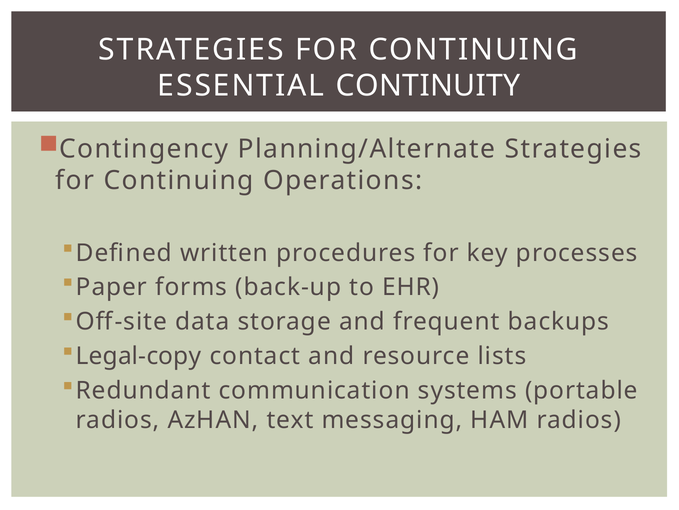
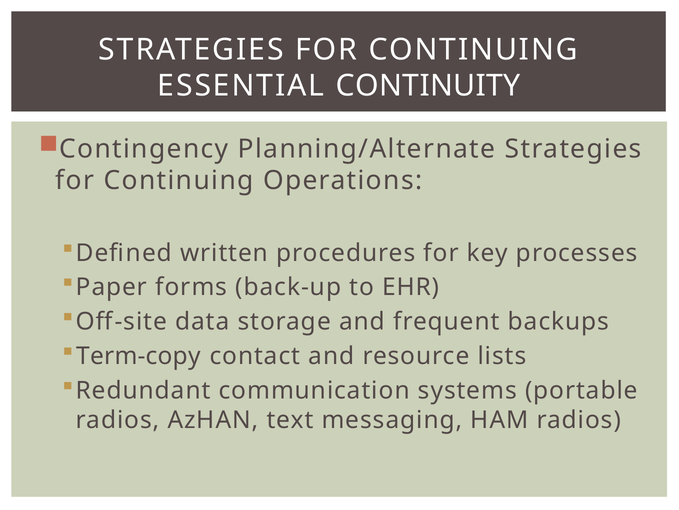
Legal-copy: Legal-copy -> Term-copy (138, 356)
